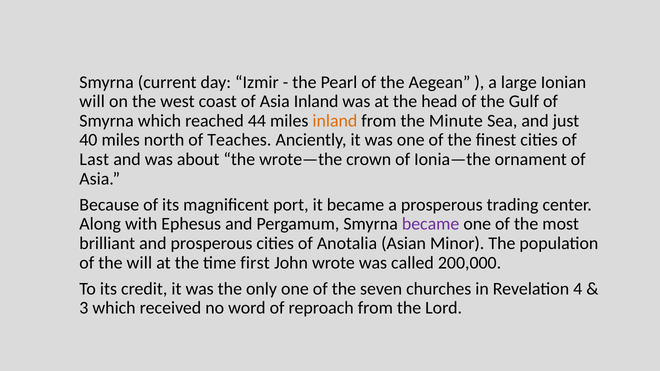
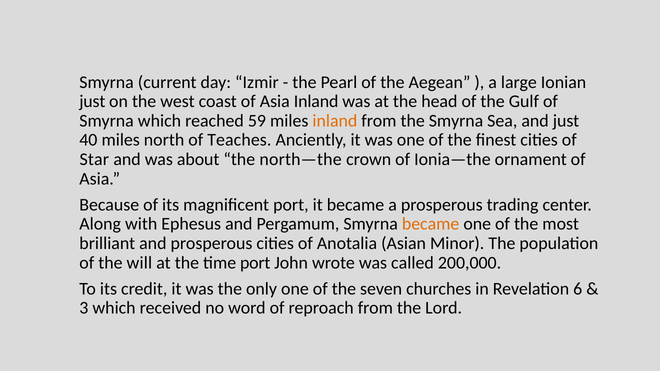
will: will -> just (92, 102)
44: 44 -> 59 (257, 121)
the Minute: Minute -> Smyrna (456, 121)
Last: Last -> Star (94, 159)
wrote—the: wrote—the -> north—the (301, 159)
became colour: purple -> orange (431, 224)
time first: first -> port (255, 263)
4: 4 -> 6 (578, 289)
